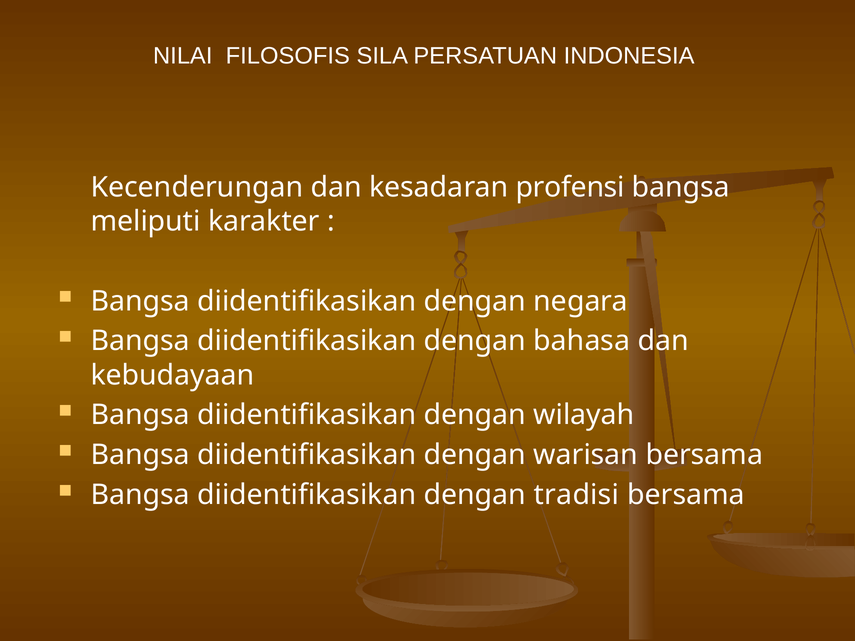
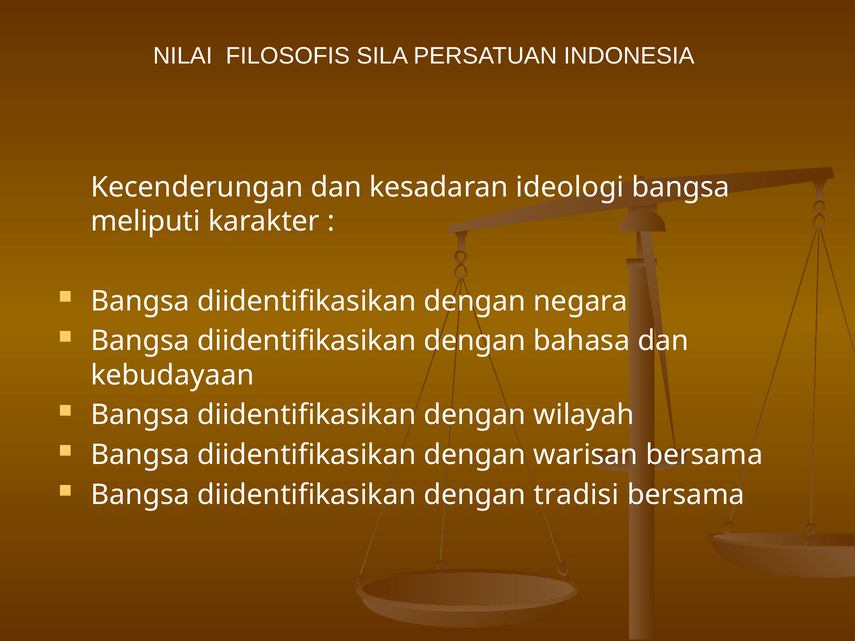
profensi: profensi -> ideologi (570, 187)
